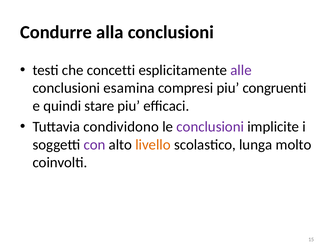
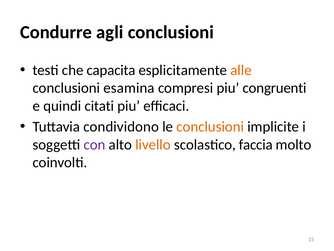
alla: alla -> agli (110, 32)
concetti: concetti -> capacita (111, 70)
alle colour: purple -> orange (241, 70)
stare: stare -> citati (99, 106)
conclusioni colour: purple -> orange (210, 127)
lunga: lunga -> faccia (256, 144)
